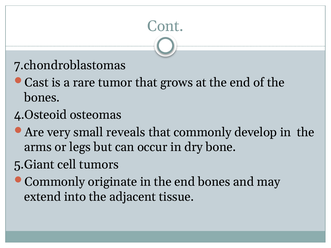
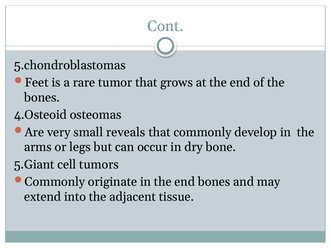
7.chondroblastomas: 7.chondroblastomas -> 5.chondroblastomas (70, 65)
Cast: Cast -> Feet (37, 83)
